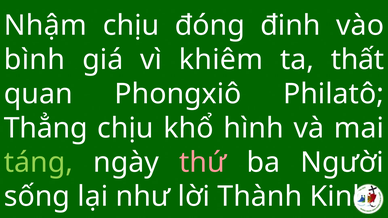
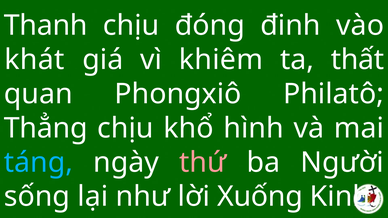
Nhậm: Nhậm -> Thanh (46, 25)
bình: bình -> khát (35, 60)
táng colour: light green -> light blue (38, 163)
Thành: Thành -> Xuống (260, 197)
